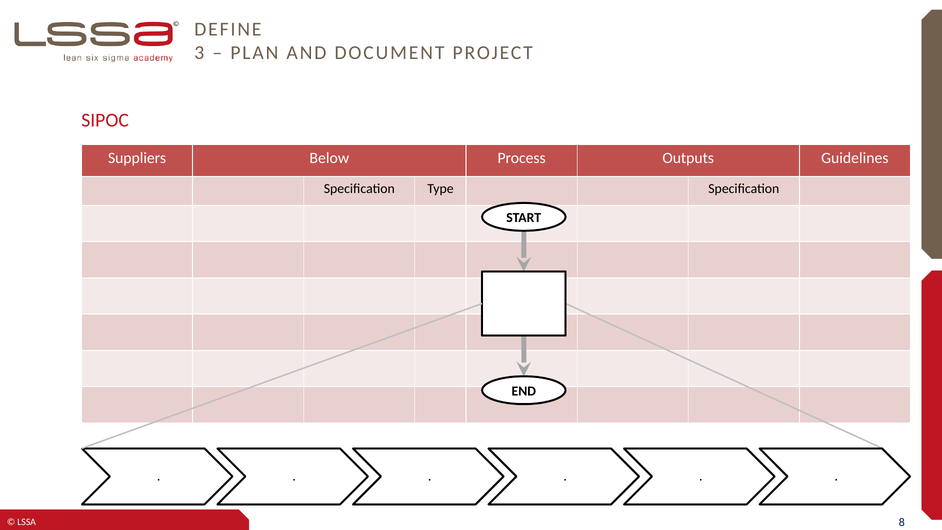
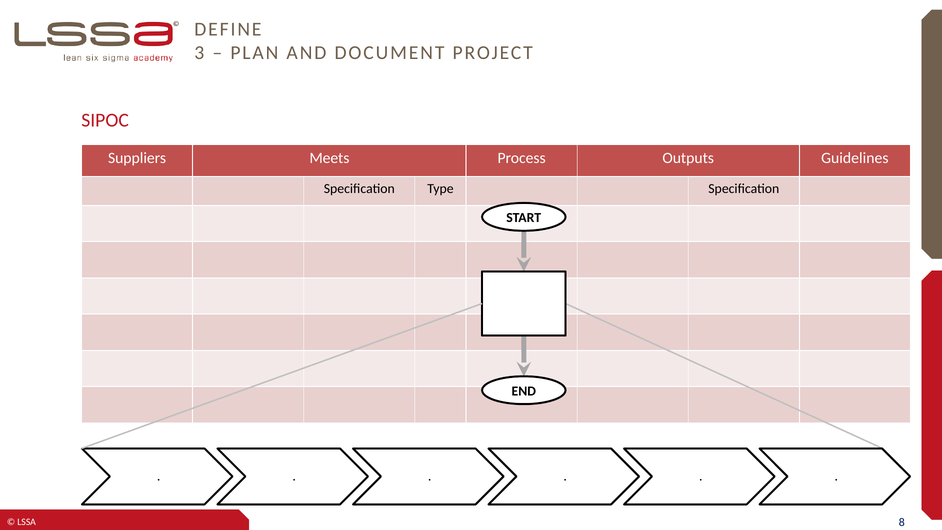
Below: Below -> Meets (329, 158)
